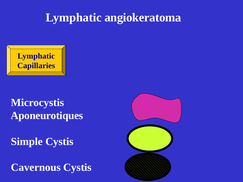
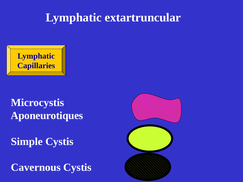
angiokeratoma: angiokeratoma -> extartruncular (143, 17)
